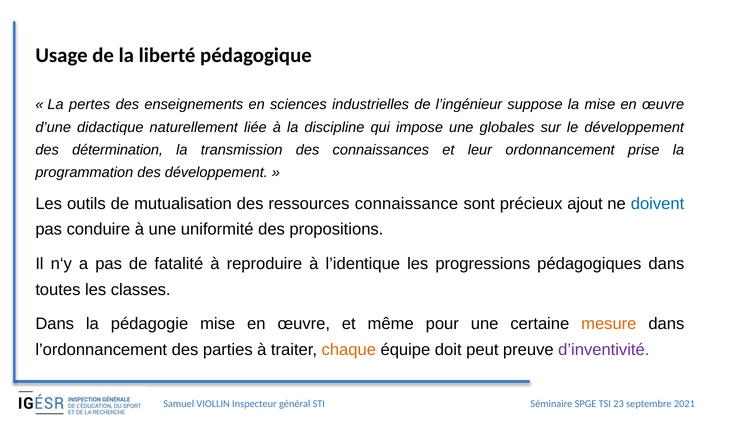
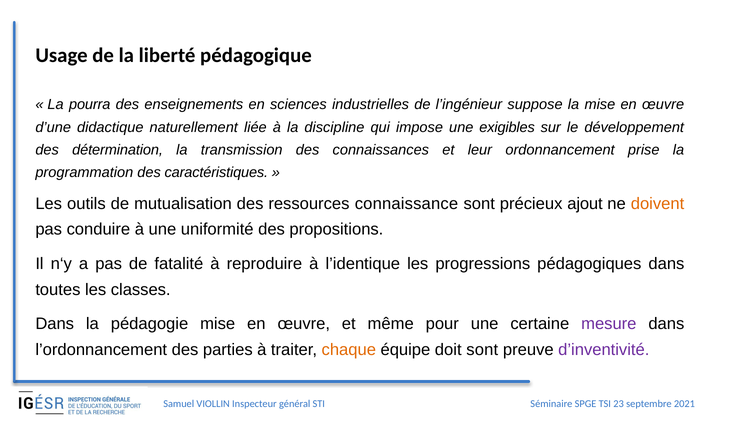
pertes: pertes -> pourra (90, 105)
globales: globales -> exigibles (507, 127)
des développement: développement -> caractéristiques (216, 173)
doivent colour: blue -> orange (658, 203)
mesure colour: orange -> purple (609, 324)
doit peut: peut -> sont (482, 350)
